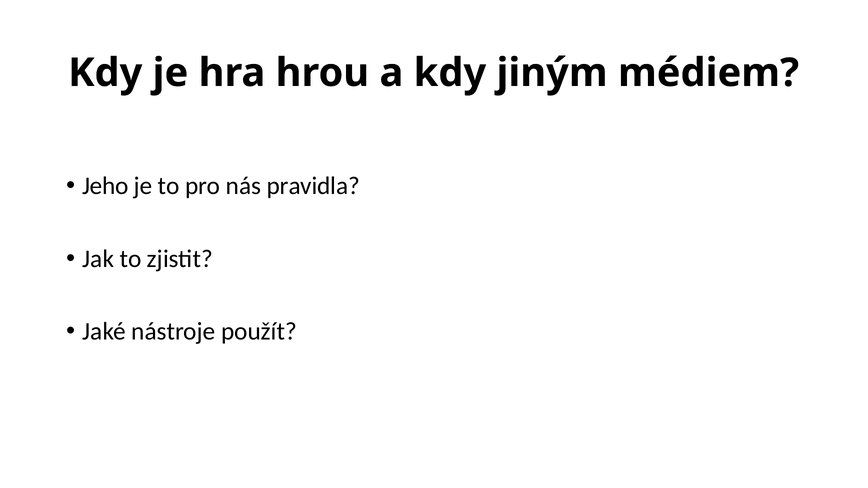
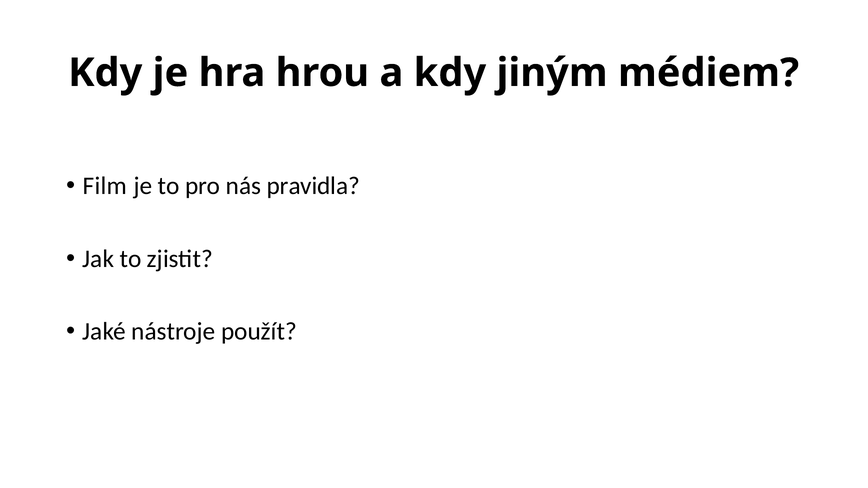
Jeho: Jeho -> Film (105, 186)
